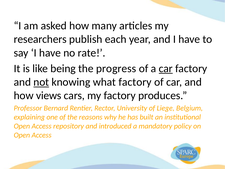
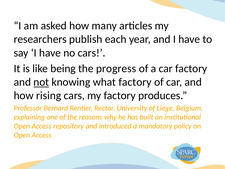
no rate: rate -> cars (92, 53)
car underline: present -> none (166, 68)
views: views -> rising (49, 95)
